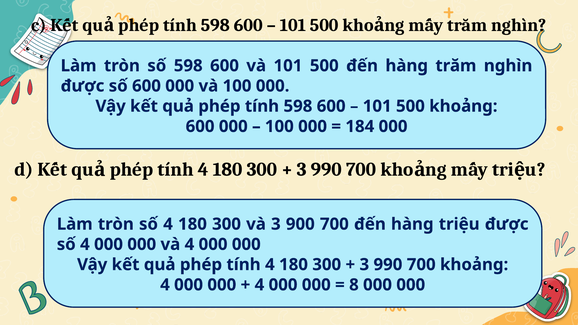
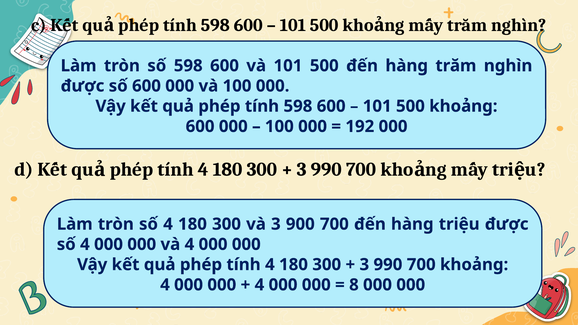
184: 184 -> 192 (360, 126)
